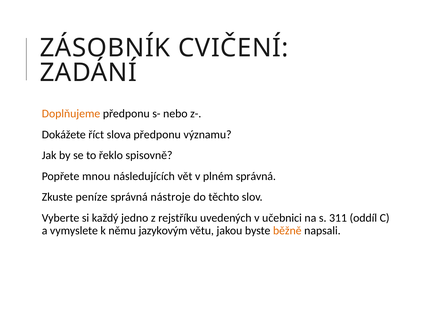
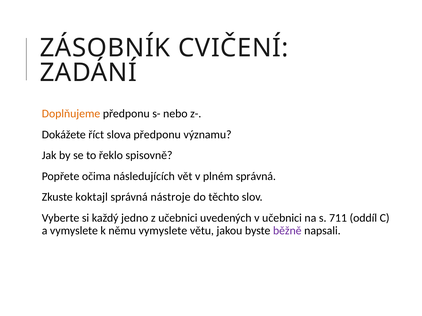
mnou: mnou -> očima (96, 176)
peníze: peníze -> koktajl (92, 197)
z rejstříku: rejstříku -> učebnici (178, 218)
311: 311 -> 711 (338, 218)
němu jazykovým: jazykovým -> vymyslete (163, 231)
běžně colour: orange -> purple (287, 231)
